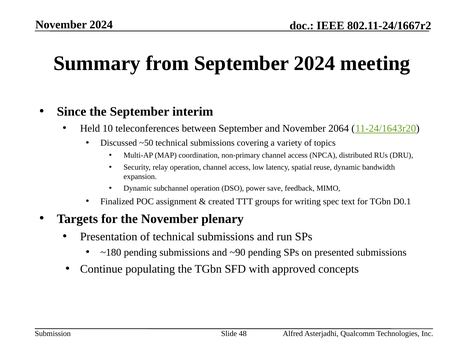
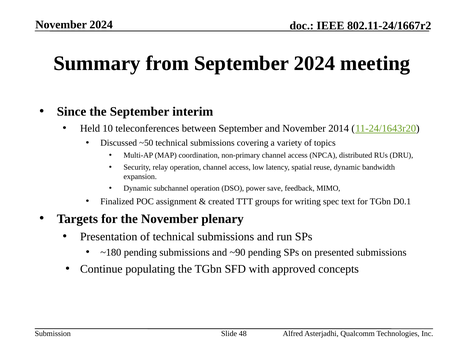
2064: 2064 -> 2014 (339, 128)
